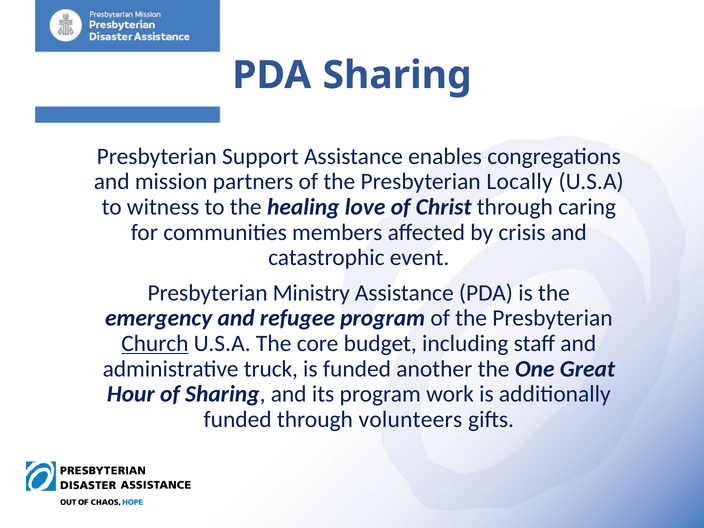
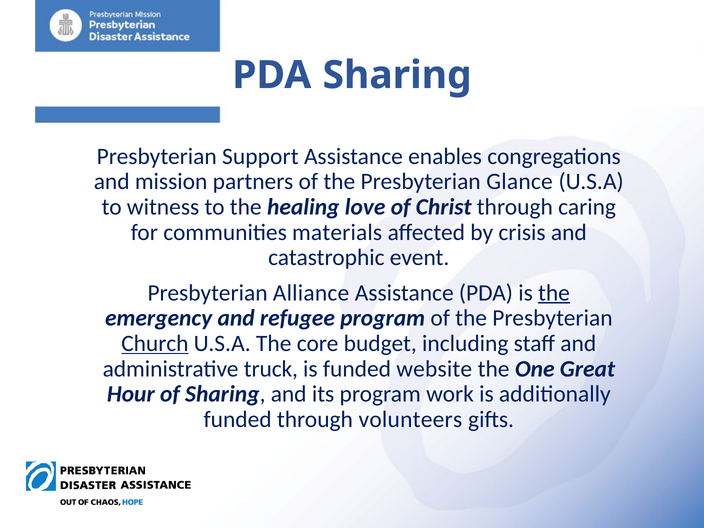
Locally: Locally -> Glance (520, 182)
members: members -> materials (337, 232)
Ministry: Ministry -> Alliance (311, 293)
the underline: none -> present (554, 293)
another: another -> website (434, 369)
